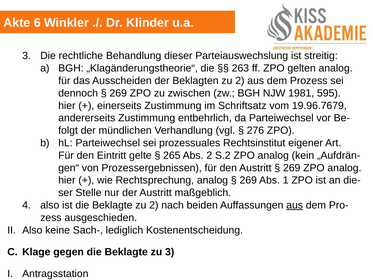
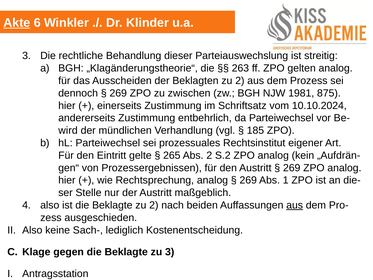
Akte underline: none -> present (17, 23)
595: 595 -> 875 (329, 93)
19.96.7679: 19.96.7679 -> 10.10.2024 (319, 106)
folgt: folgt -> wird (68, 130)
276: 276 -> 185 (255, 130)
